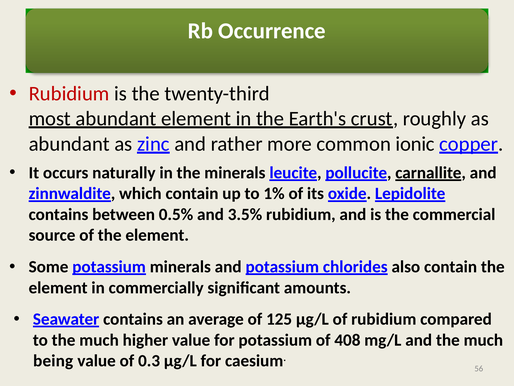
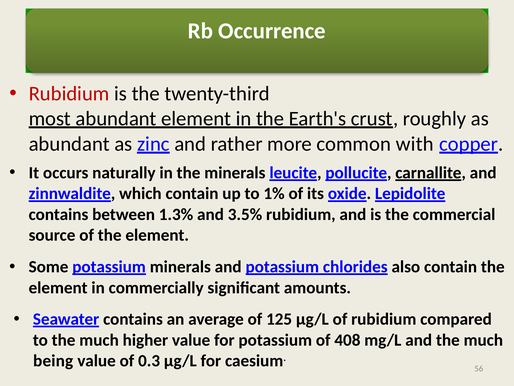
ionic: ionic -> with (415, 144)
0.5%: 0.5% -> 1.3% (176, 214)
